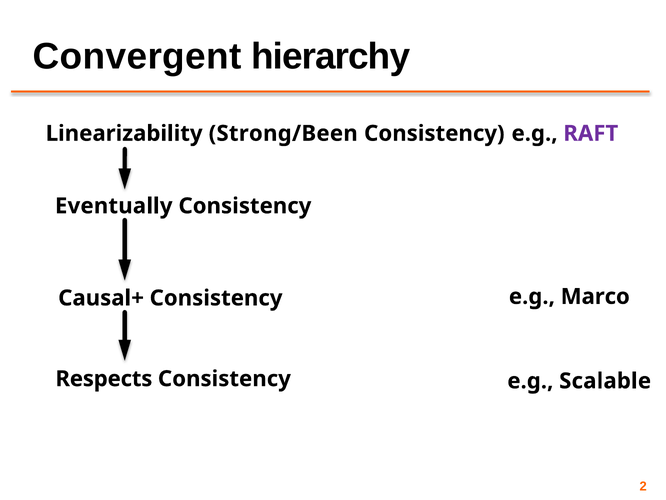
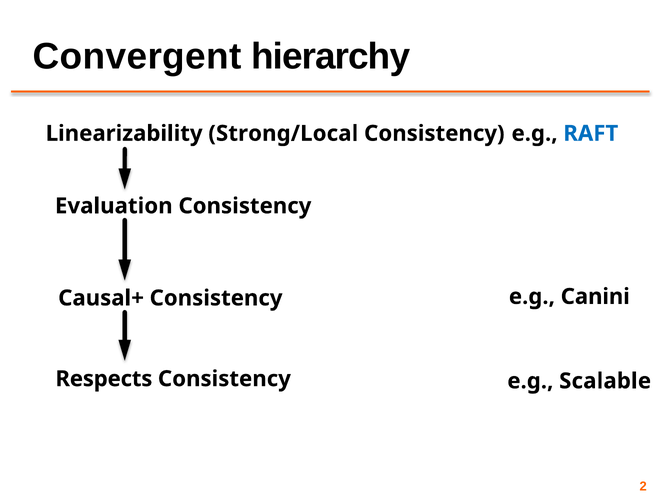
Strong/Been: Strong/Been -> Strong/Local (283, 133)
RAFT colour: purple -> blue (591, 133)
Eventually: Eventually -> Evaluation (114, 206)
Marco: Marco -> Canini (595, 296)
